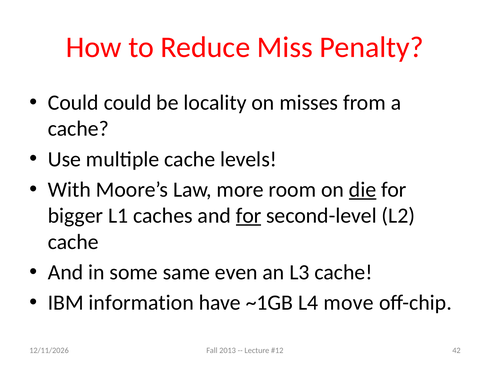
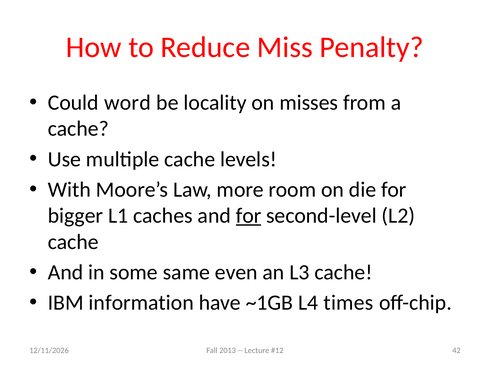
Could could: could -> word (127, 103)
die underline: present -> none (363, 190)
move: move -> times (349, 303)
